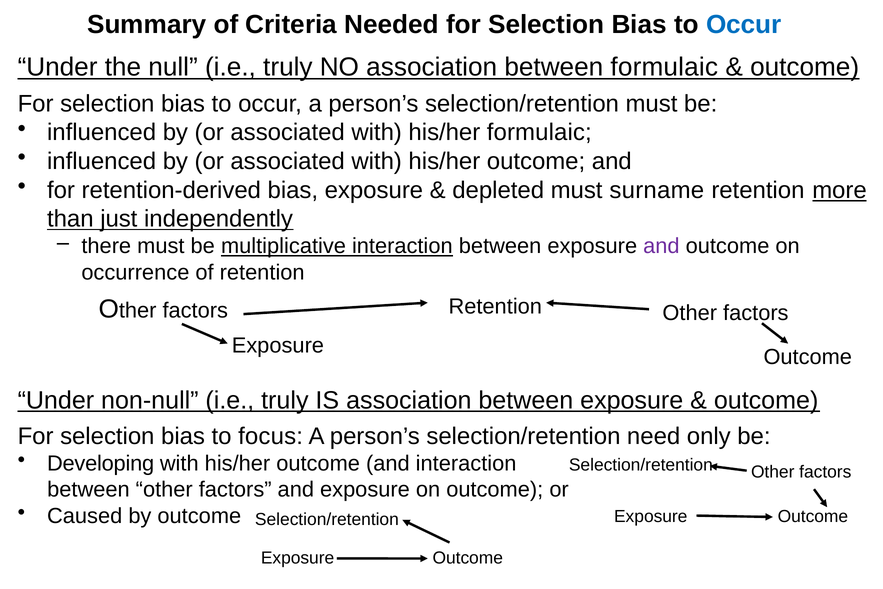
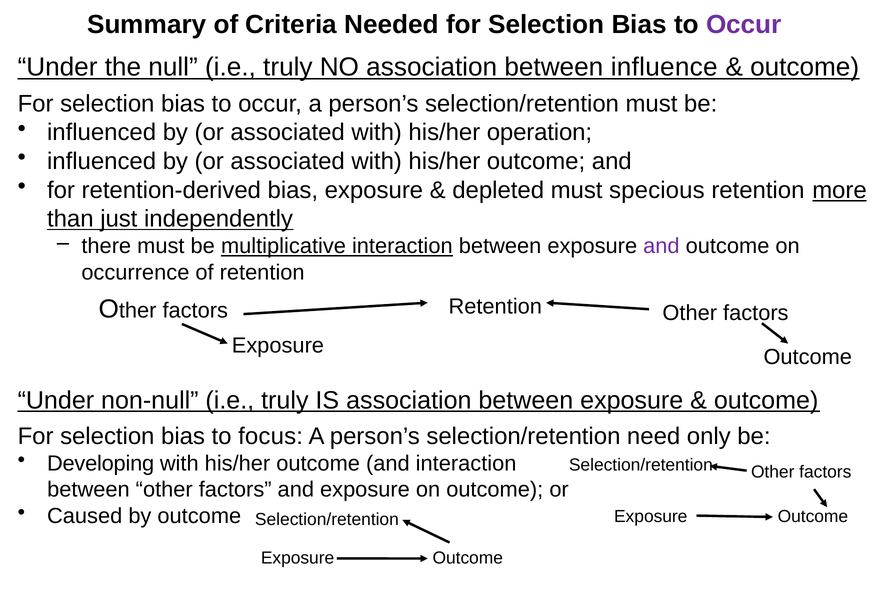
Occur colour: blue -> purple (744, 25)
between formulaic: formulaic -> influence (664, 67)
his/her formulaic: formulaic -> operation (539, 132)
surname: surname -> specious (657, 190)
